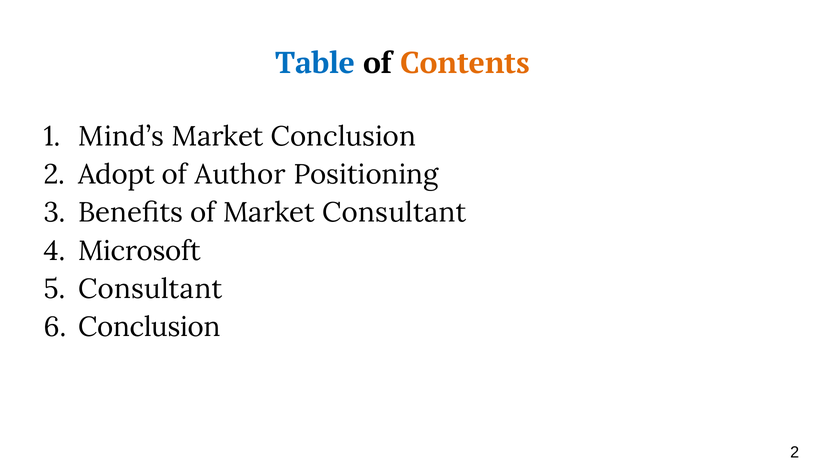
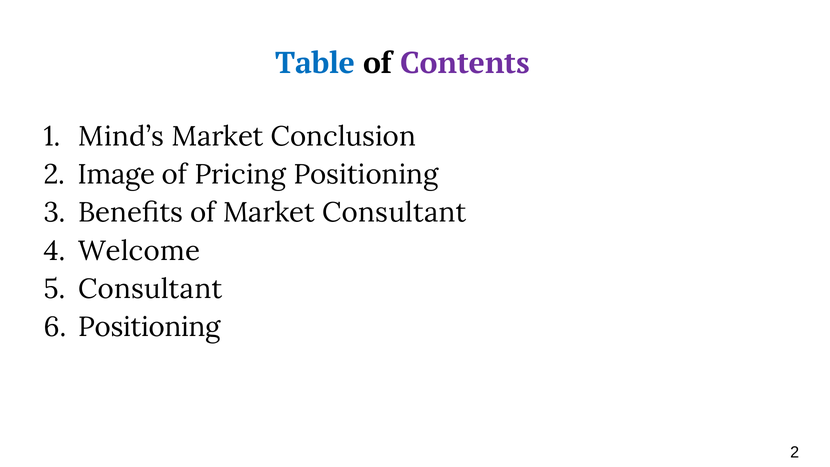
Contents colour: orange -> purple (465, 63)
Adopt: Adopt -> Image (117, 175)
Author: Author -> Pricing (240, 175)
Microsoft: Microsoft -> Welcome (139, 251)
Conclusion: Conclusion -> Positioning (149, 327)
